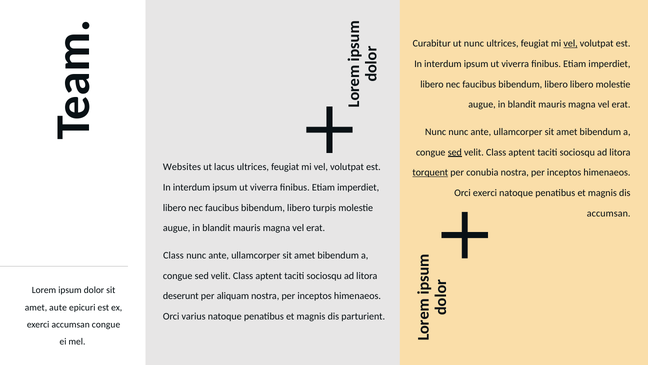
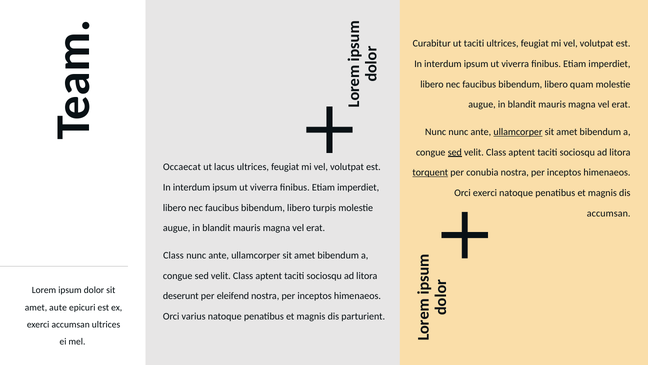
ut nunc: nunc -> taciti (474, 43)
vel underline: present -> none (571, 43)
libero libero: libero -> quam (582, 84)
ullamcorper underline: none -> present (518, 132)
Websites: Websites -> Occaecat (182, 167)
aliquam: aliquam -> eleifend (233, 296)
accumsan congue: congue -> ultrices (106, 324)
